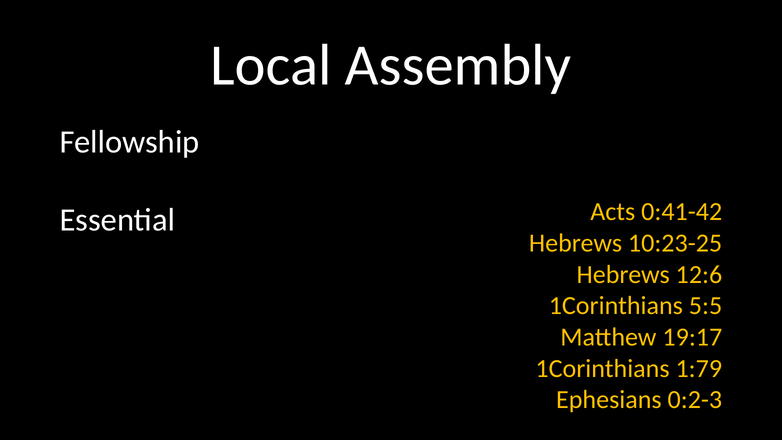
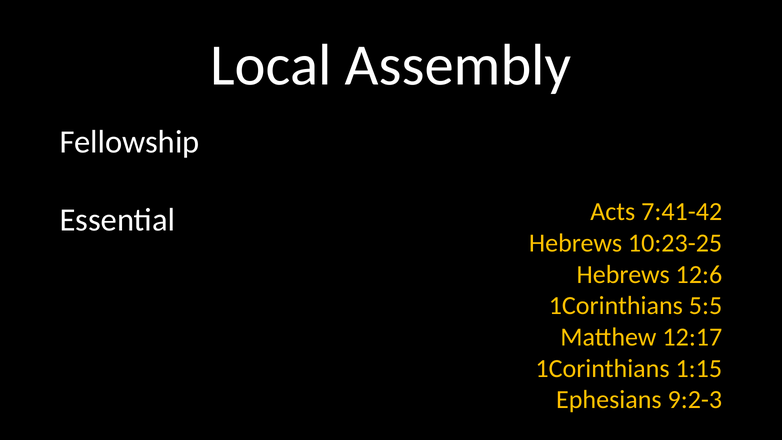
0:41-42: 0:41-42 -> 7:41-42 (682, 212)
19:17: 19:17 -> 12:17 (692, 337)
1:79: 1:79 -> 1:15 (699, 368)
0:2-3: 0:2-3 -> 9:2-3 (695, 400)
